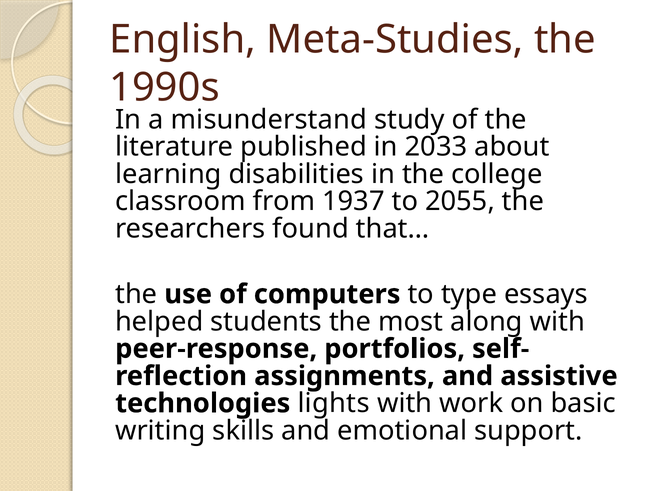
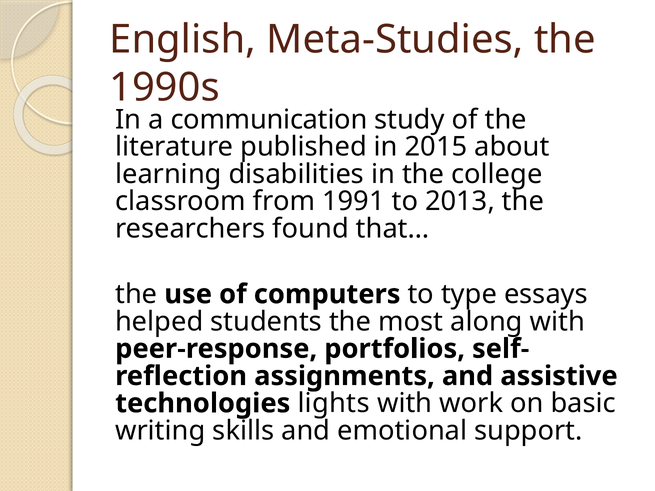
misunderstand: misunderstand -> communication (269, 120)
2033: 2033 -> 2015 (436, 147)
1937: 1937 -> 1991 (353, 202)
2055: 2055 -> 2013 (460, 202)
